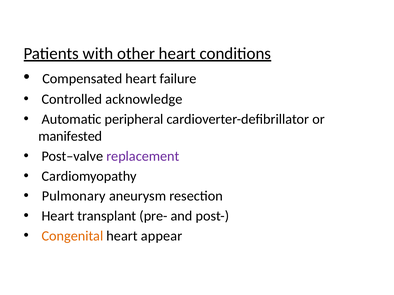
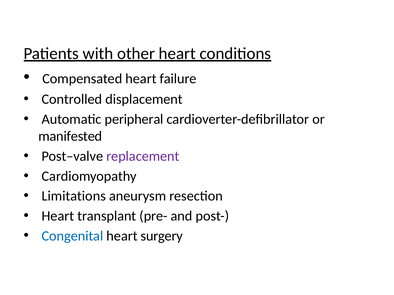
acknowledge: acknowledge -> displacement (144, 99)
Pulmonary: Pulmonary -> Limitations (74, 196)
Congenital colour: orange -> blue (72, 236)
appear: appear -> surgery (162, 236)
